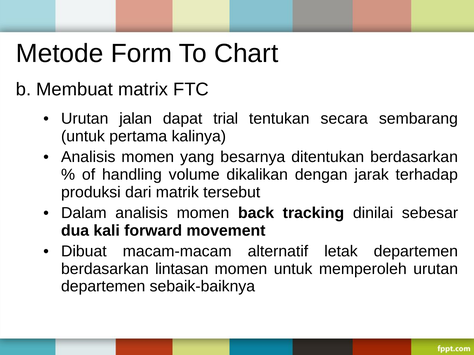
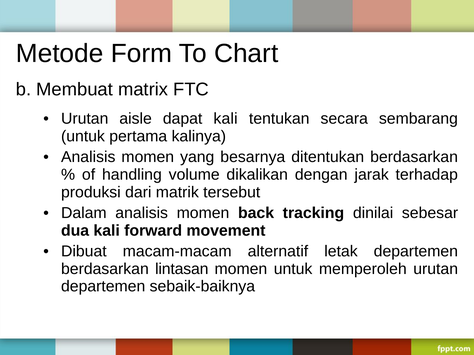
jalan: jalan -> aisle (136, 119)
dapat trial: trial -> kali (226, 119)
